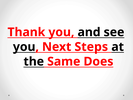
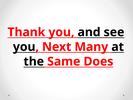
Steps: Steps -> Many (91, 47)
